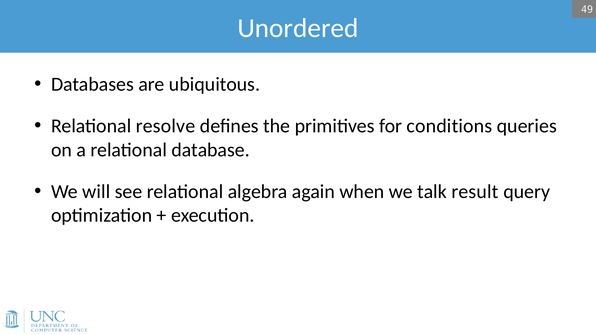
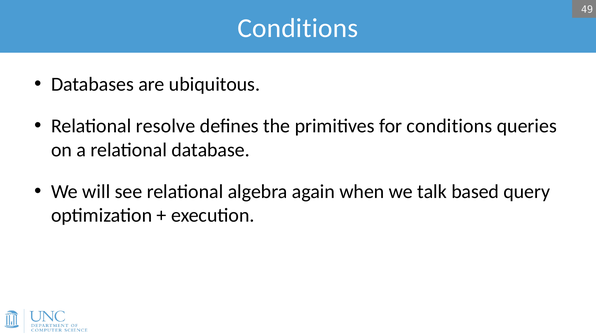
Unordered: Unordered -> Conditions (298, 28)
result: result -> based (475, 192)
